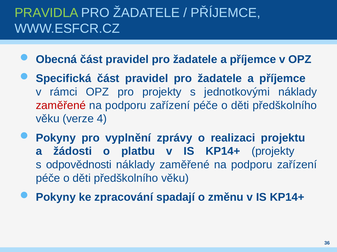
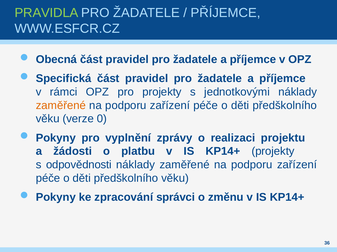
zaměřené colour: red -> orange (61, 106)
4: 4 -> 0 (102, 119)
spadají: spadají -> správci (176, 198)
